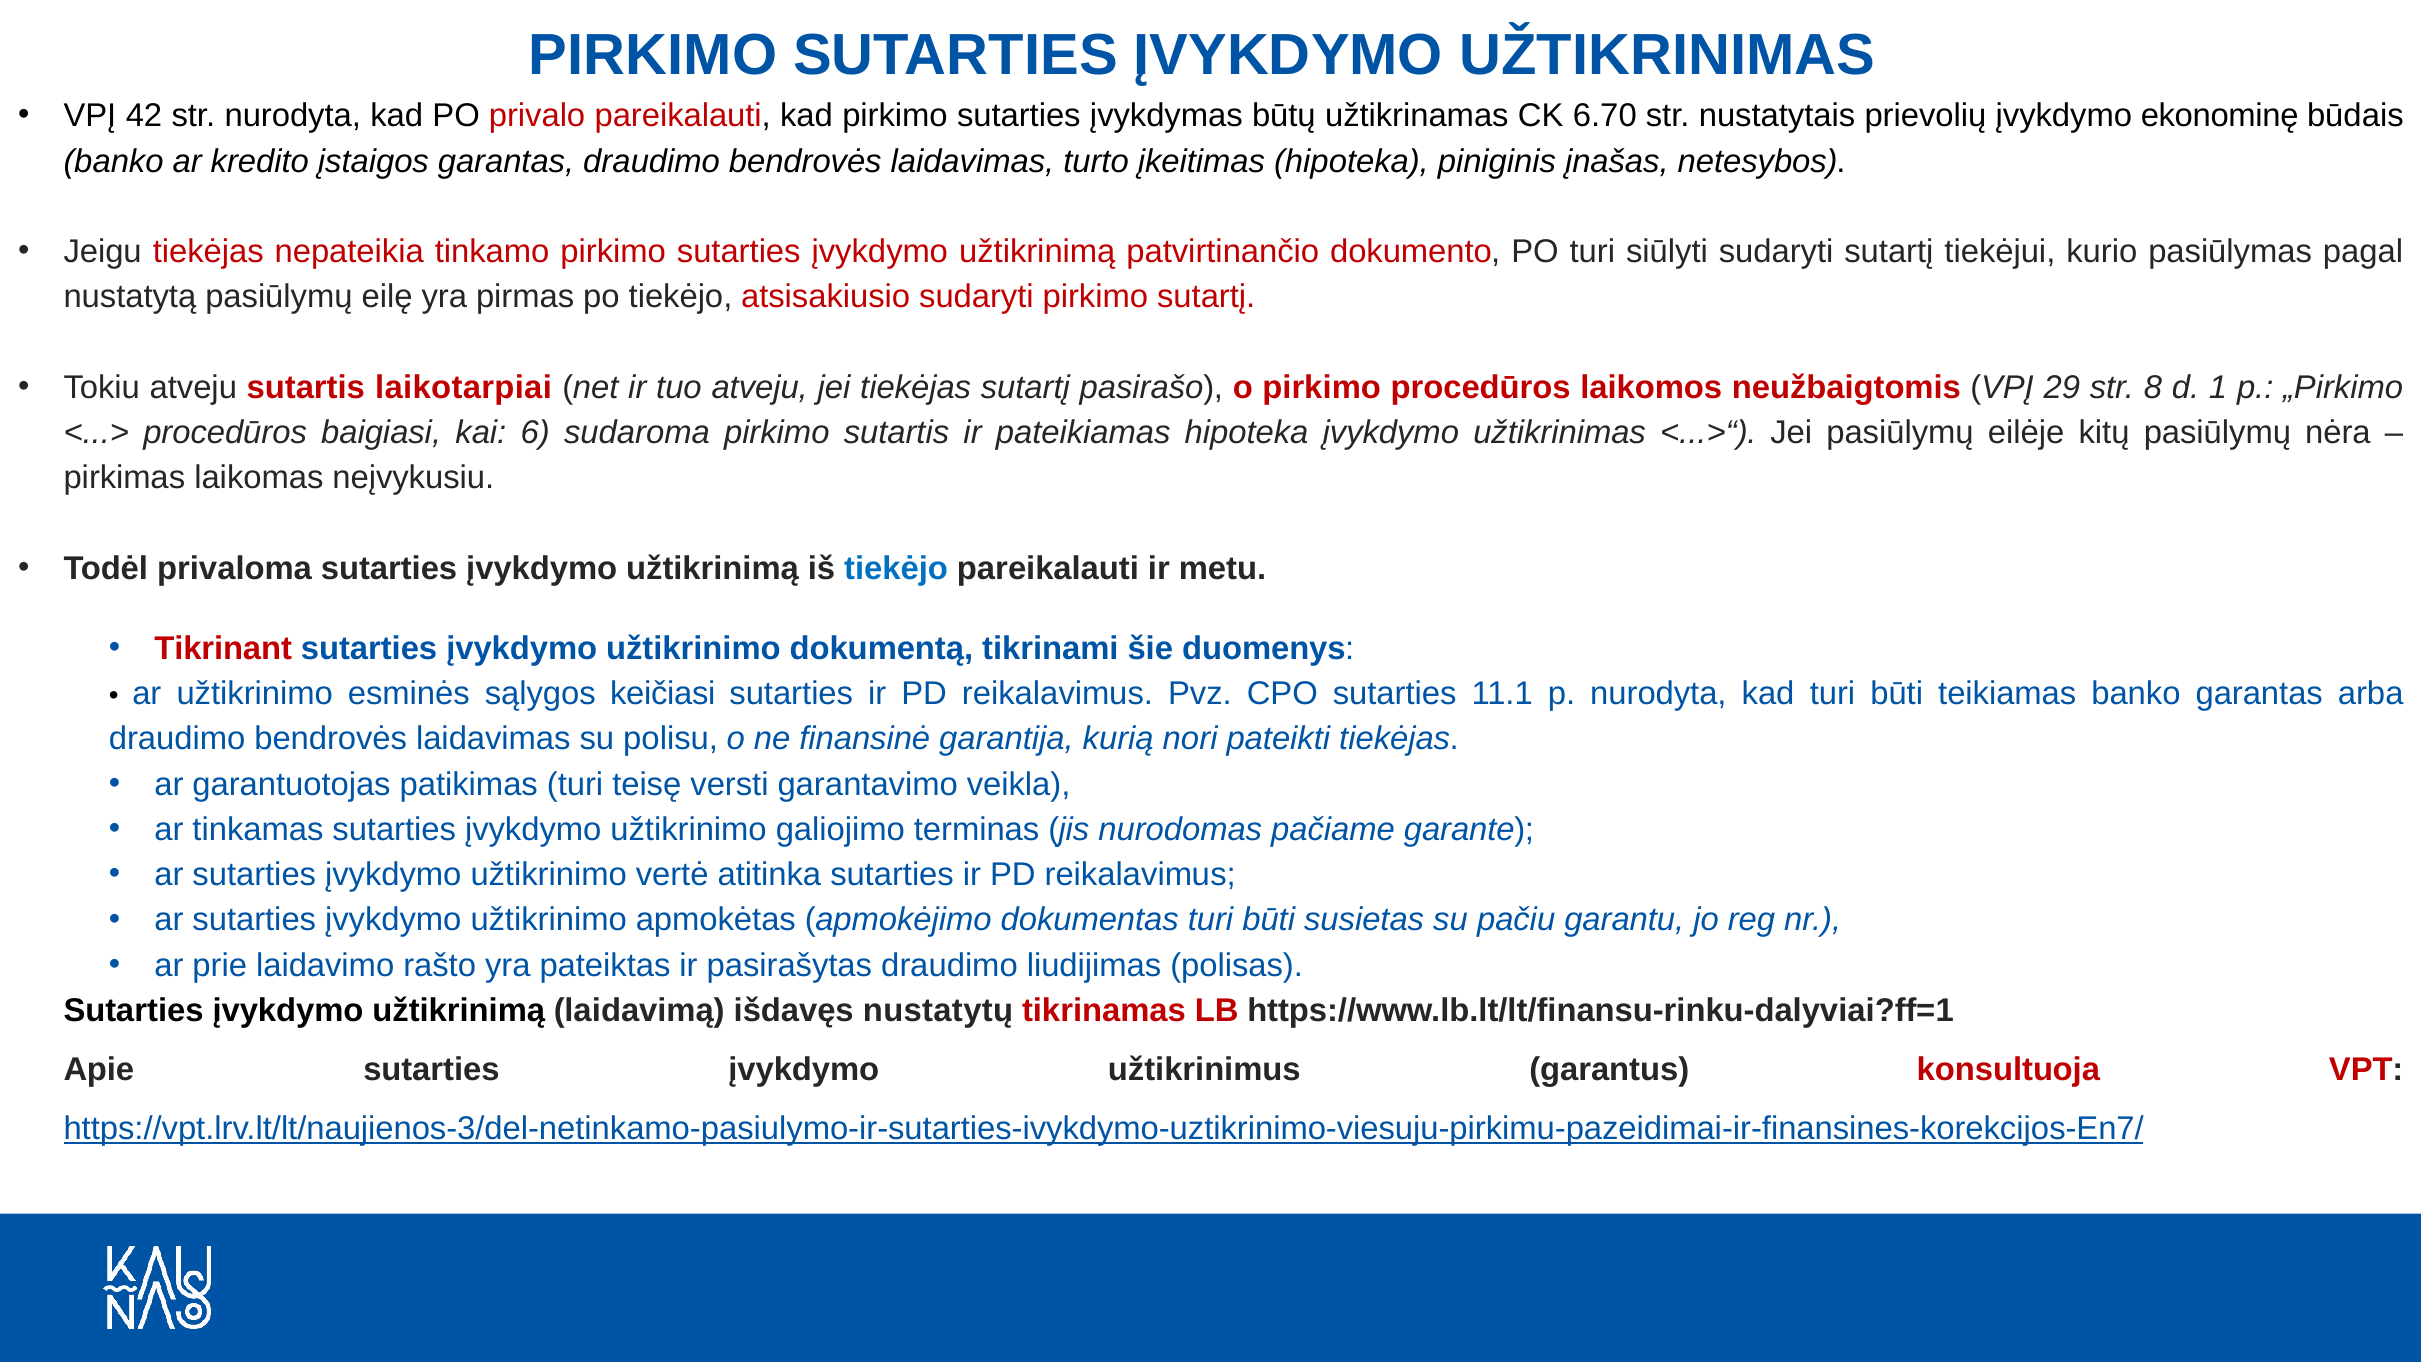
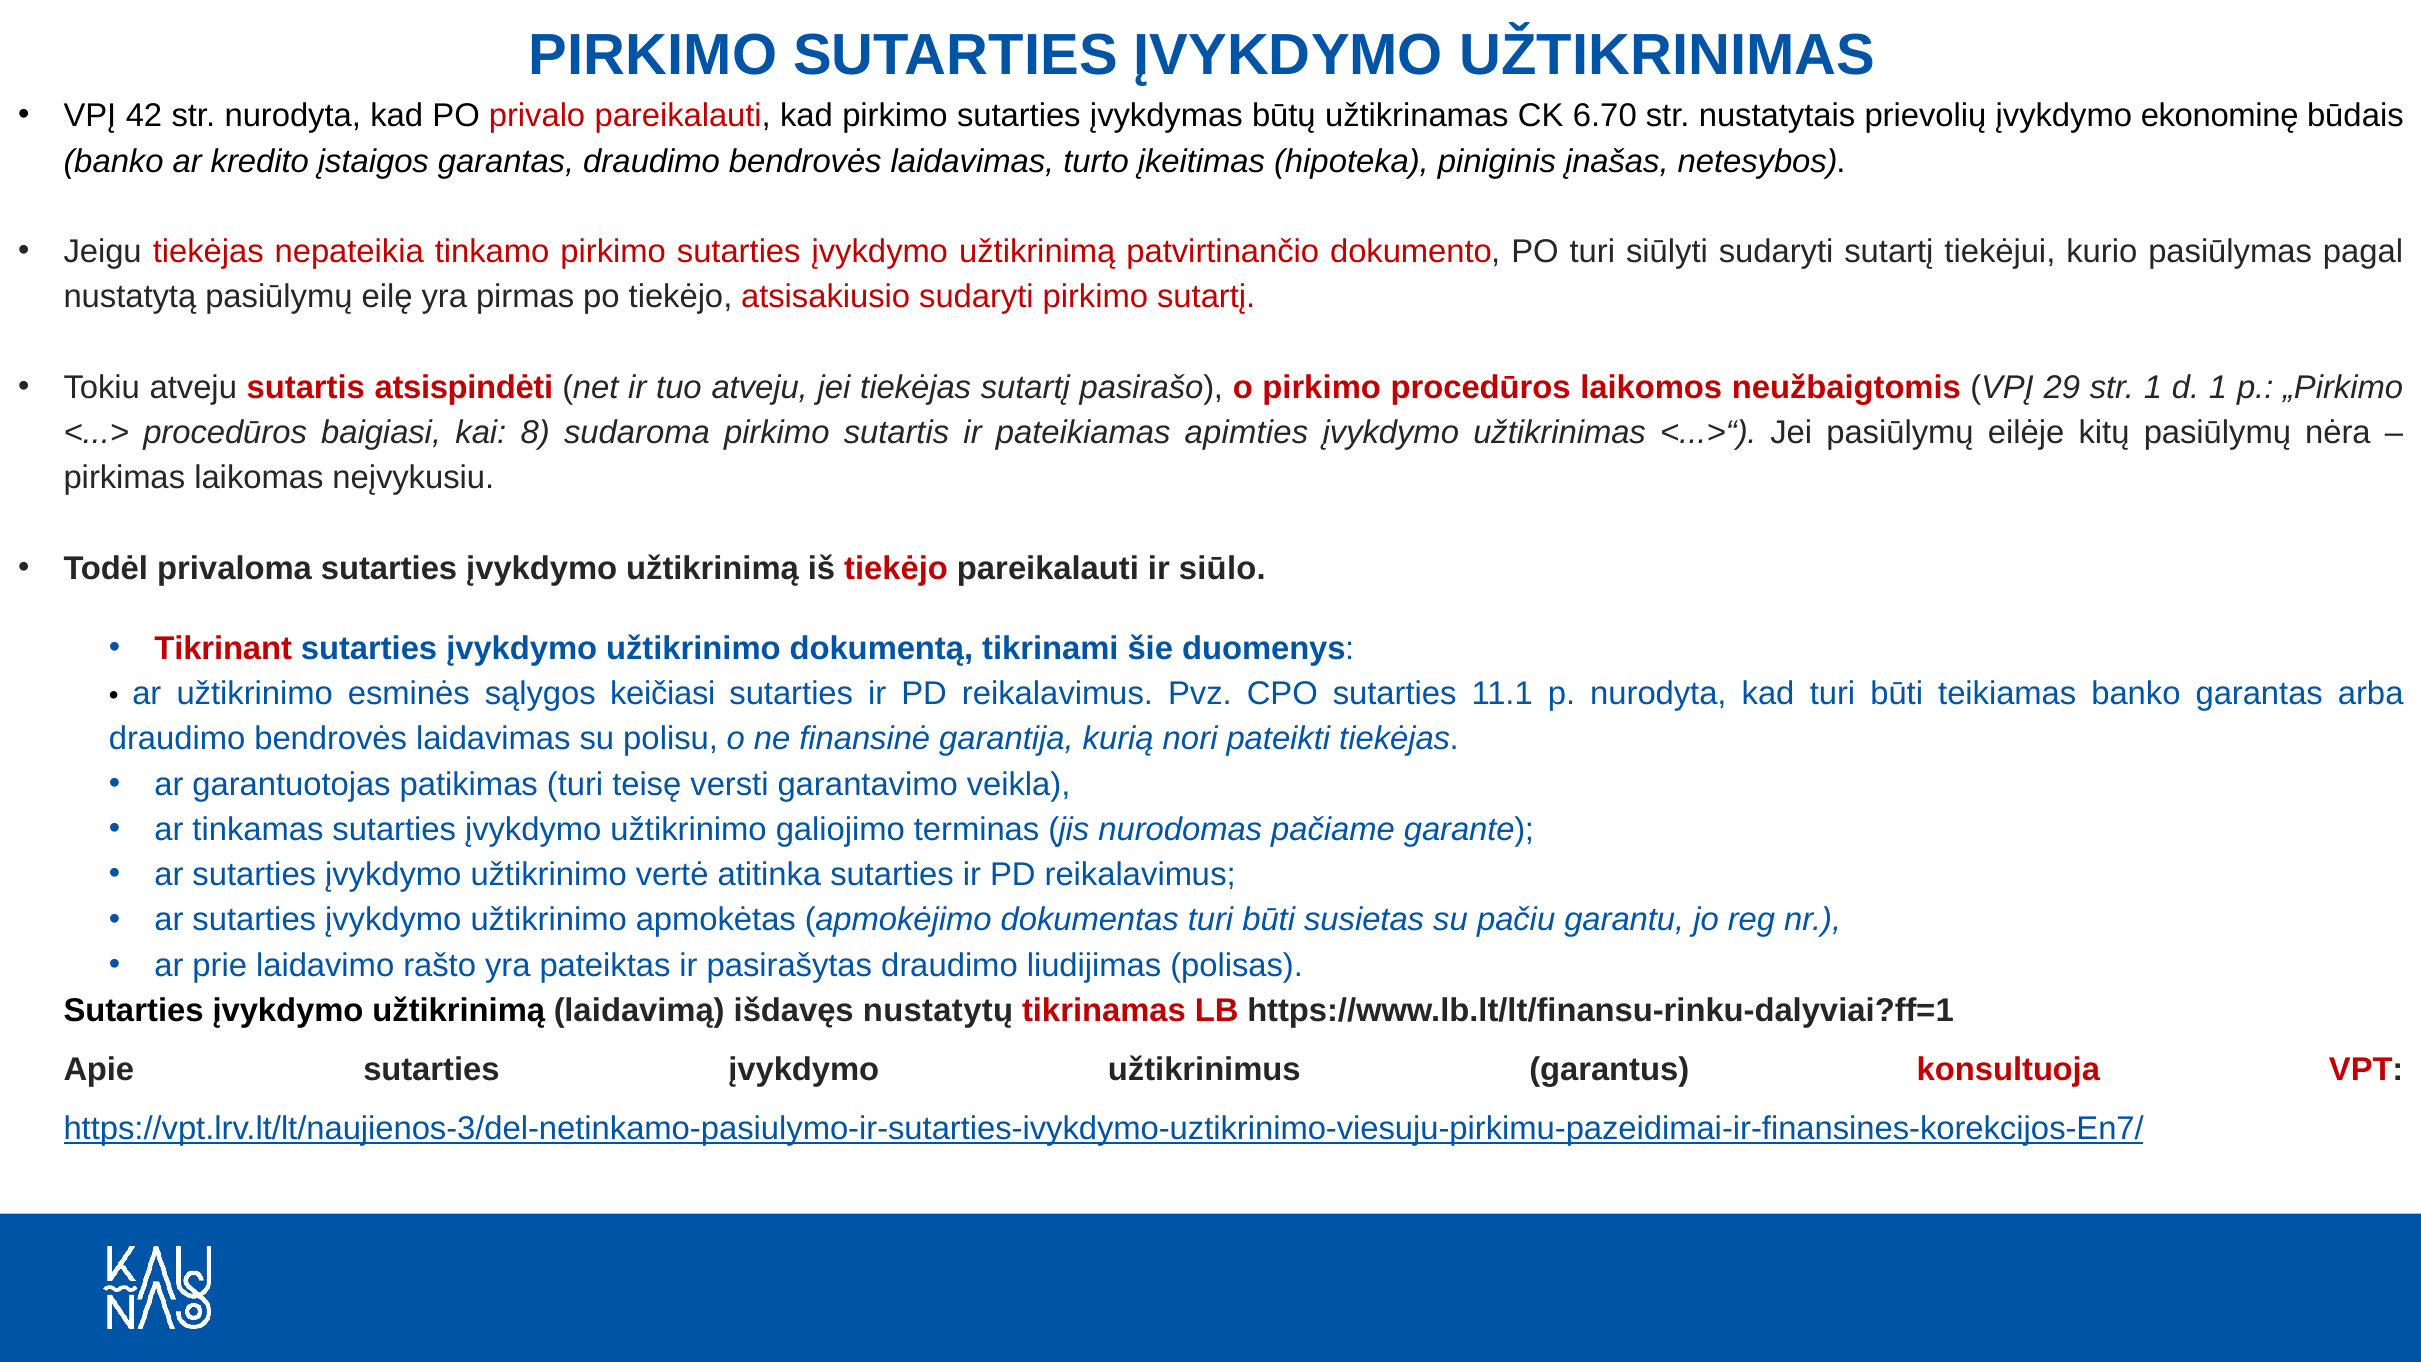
laikotarpiai: laikotarpiai -> atsispindėti (464, 387)
str 8: 8 -> 1 (2153, 387)
6: 6 -> 8 (535, 433)
pateikiamas hipoteka: hipoteka -> apimties (1246, 433)
tiekėjo colour: blue -> red (896, 568)
metu: metu -> siūlo (1222, 568)
